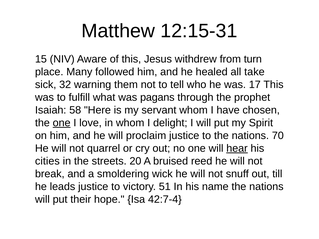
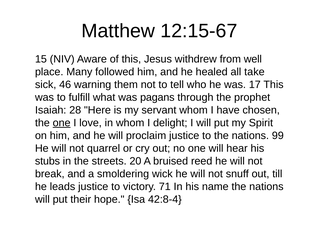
12:15-31: 12:15-31 -> 12:15-67 (199, 31)
turn: turn -> well (253, 59)
32: 32 -> 46 (65, 85)
58: 58 -> 28 (75, 110)
70: 70 -> 99 (278, 136)
hear underline: present -> none (237, 149)
cities: cities -> stubs (47, 161)
51: 51 -> 71 (165, 187)
42:7-4: 42:7-4 -> 42:8-4 (165, 200)
